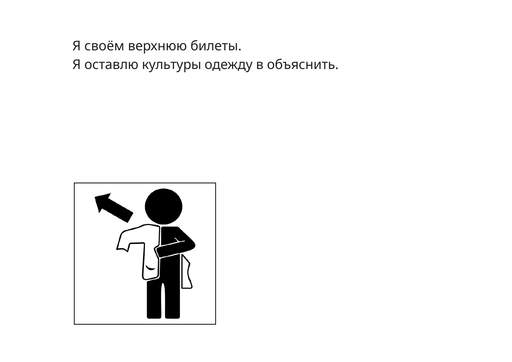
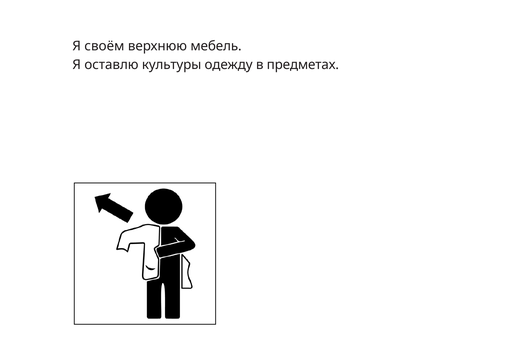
билеты: билеты -> мебель (216, 46)
объяснить: объяснить -> предметах (303, 65)
